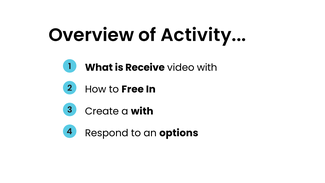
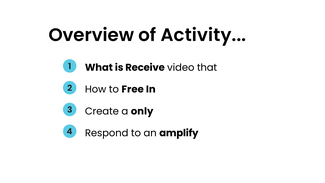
video with: with -> that (207, 68)
a with: with -> only (142, 111)
options: options -> amplify (179, 133)
